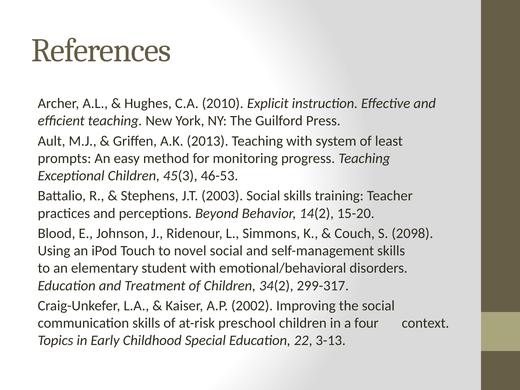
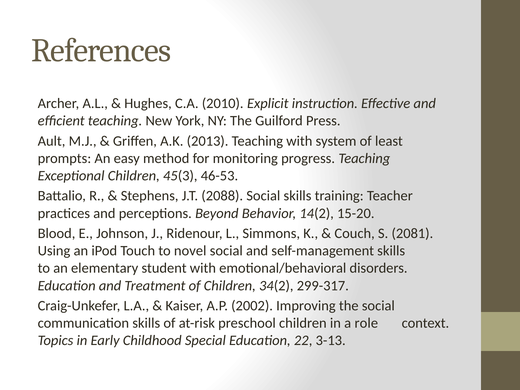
2003: 2003 -> 2088 (222, 196)
2098: 2098 -> 2081 (412, 233)
four: four -> role (366, 323)
